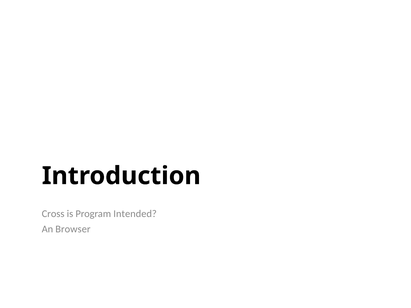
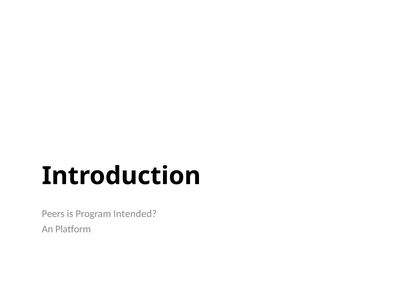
Cross: Cross -> Peers (53, 214)
Browser: Browser -> Platform (73, 229)
